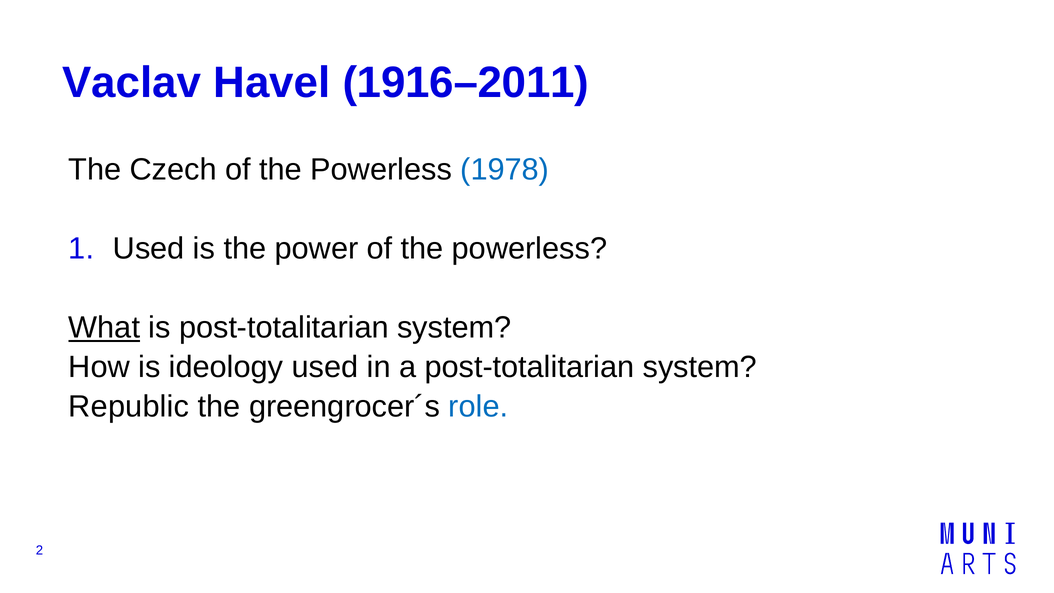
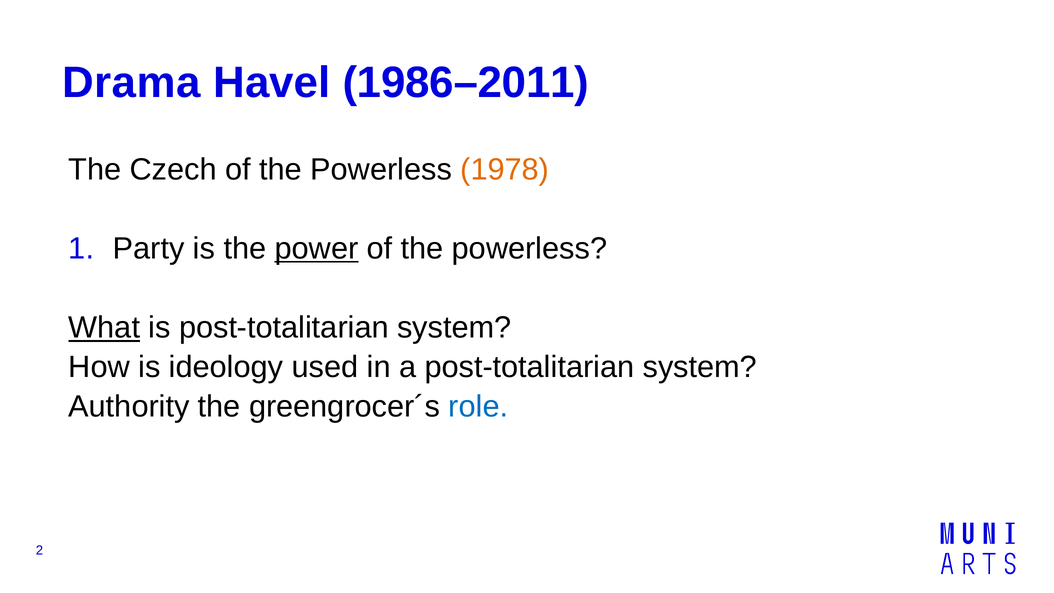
Vaclav: Vaclav -> Drama (132, 83)
1916–2011: 1916–2011 -> 1986–2011 (466, 83)
1978 colour: blue -> orange (505, 169)
Used: Used -> Party (149, 249)
power underline: none -> present (317, 249)
Republic: Republic -> Authority (129, 407)
